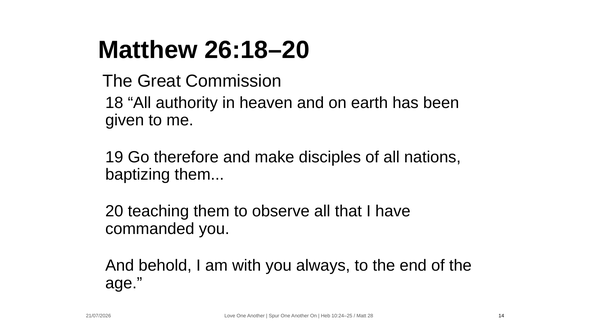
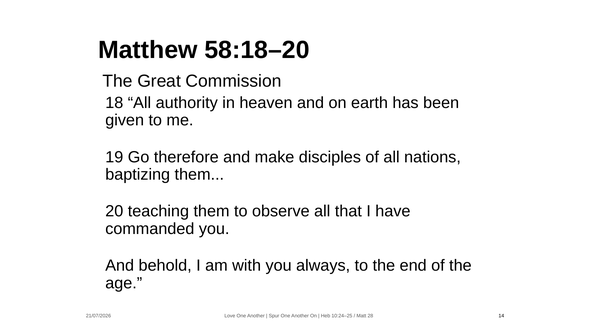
26:18–20: 26:18–20 -> 58:18–20 (257, 50)
